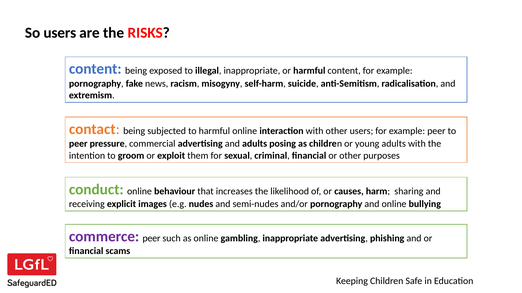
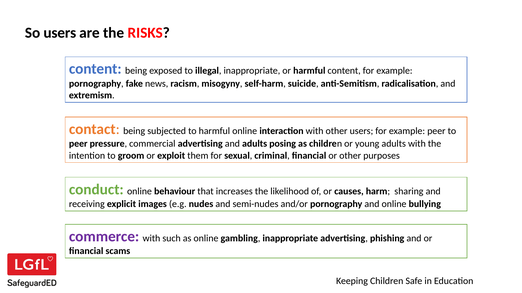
commerce peer: peer -> with (151, 239)
